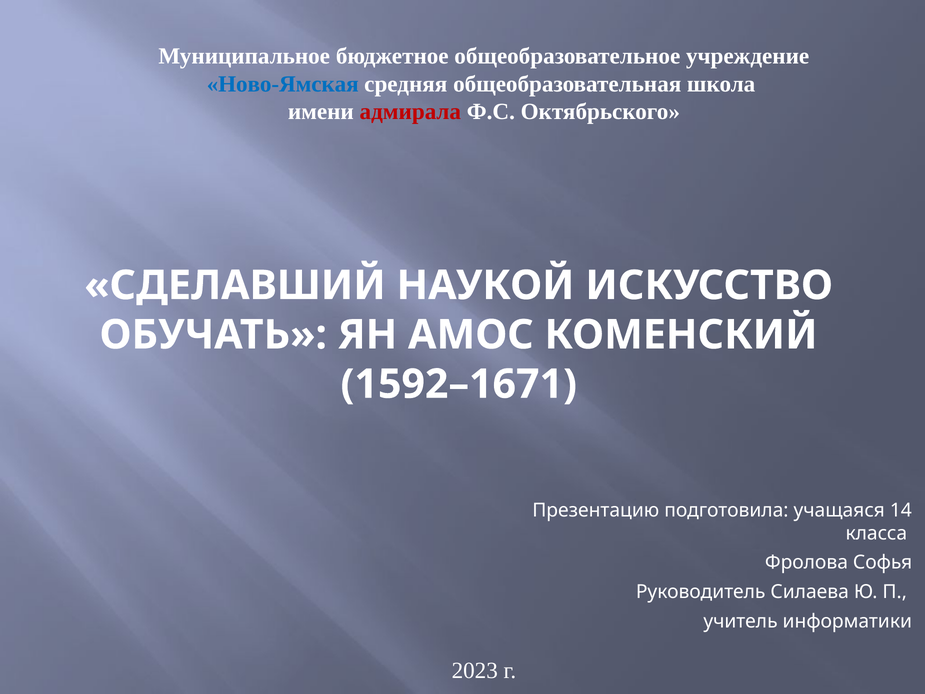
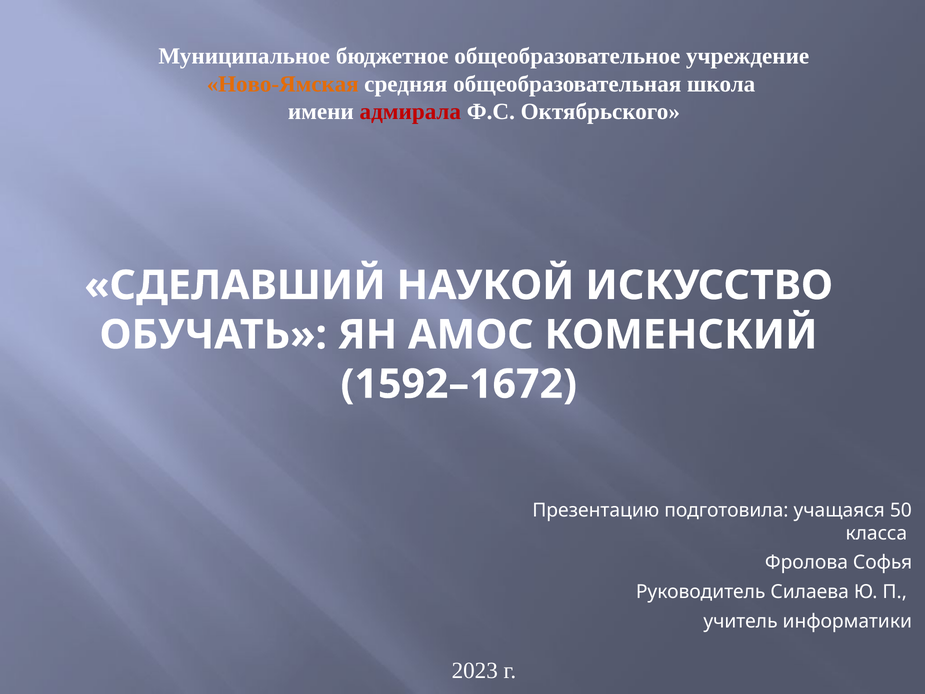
Ново-Ямская colour: blue -> orange (283, 84)
1592–1671: 1592–1671 -> 1592–1672 (459, 384)
14: 14 -> 50 (901, 510)
